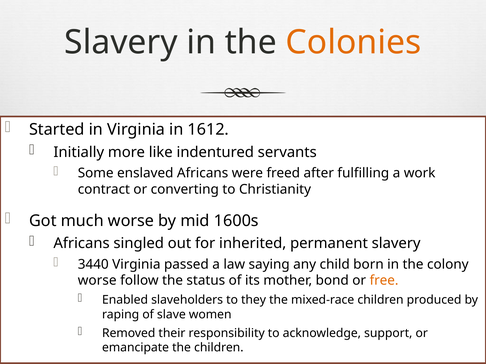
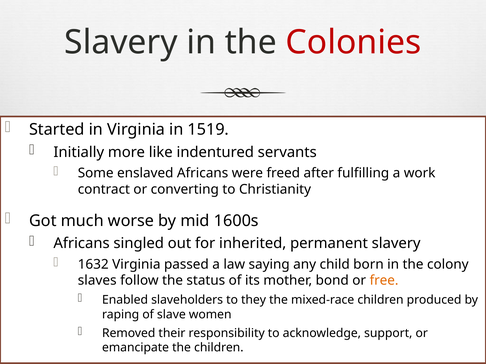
Colonies colour: orange -> red (353, 42)
1612: 1612 -> 1519 (208, 130)
3440: 3440 -> 1632 (93, 265)
worse: worse -> slaves (97, 281)
